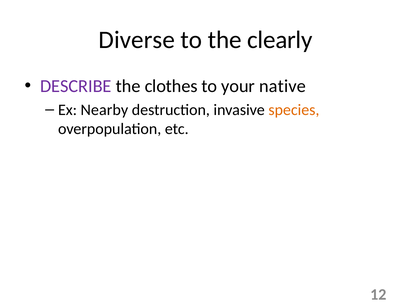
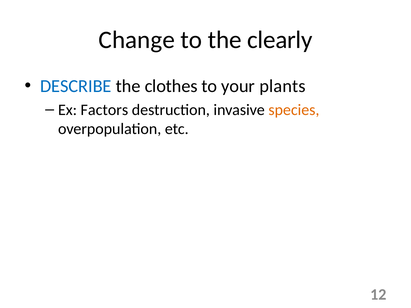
Diverse: Diverse -> Change (137, 40)
DESCRIBE colour: purple -> blue (76, 86)
native: native -> plants (283, 86)
Nearby: Nearby -> Factors (104, 110)
